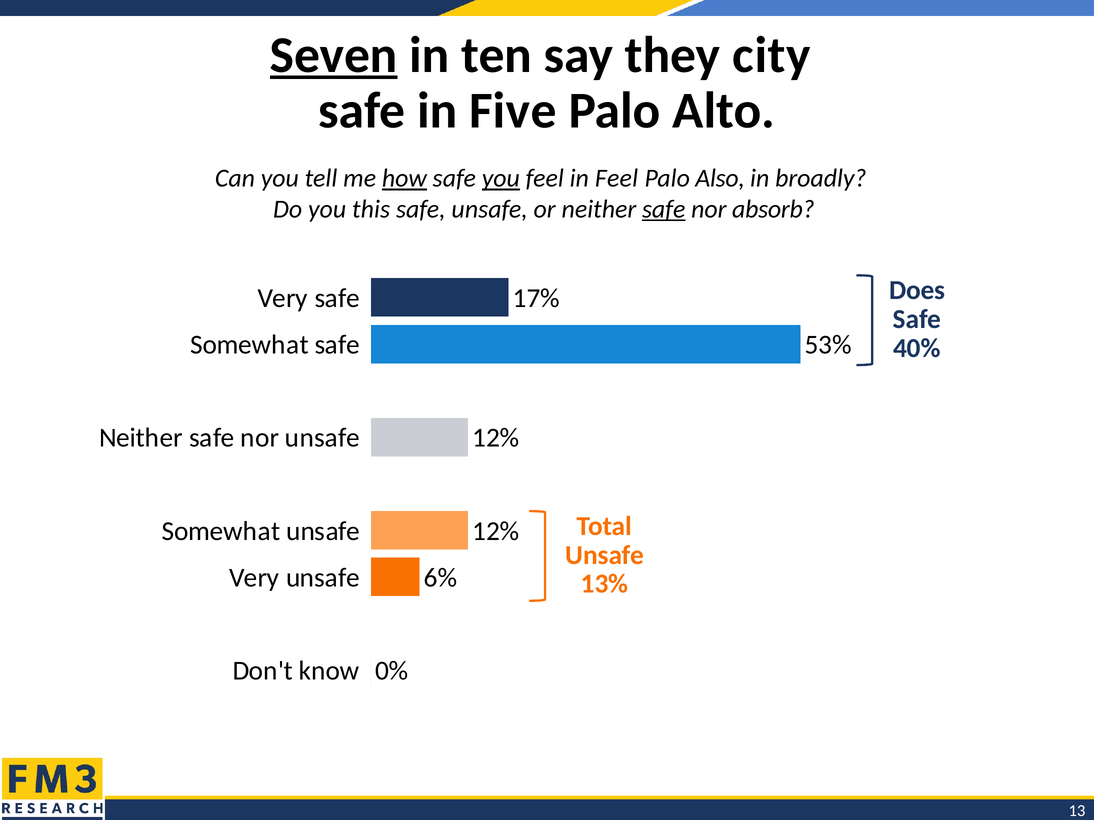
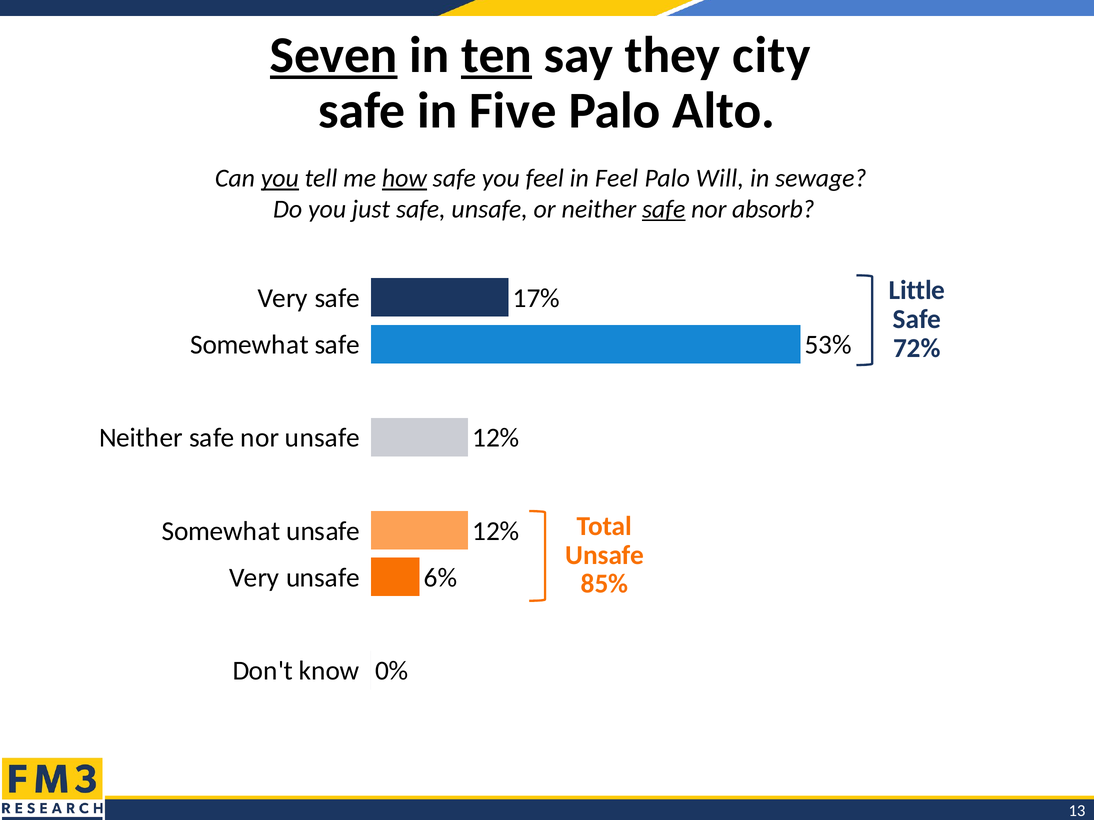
ten underline: none -> present (497, 55)
you underline: none -> present (280, 178)
you underline: present -> none (501, 178)
Also: Also -> Will (720, 178)
broadly: broadly -> sewage (821, 178)
this: this -> just (371, 209)
Does: Does -> Little (917, 291)
40%: 40% -> 72% (917, 348)
13%: 13% -> 85% (605, 584)
